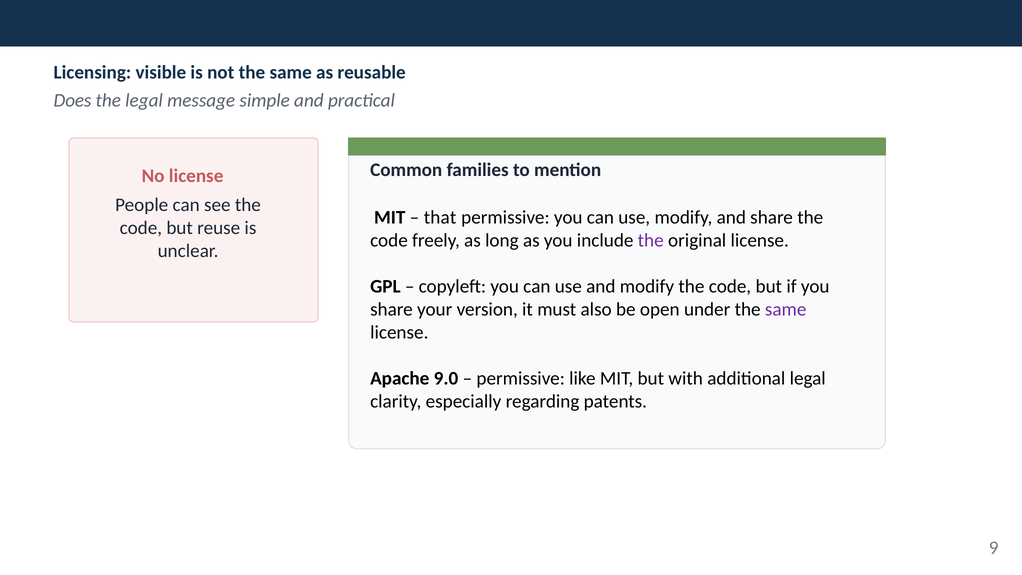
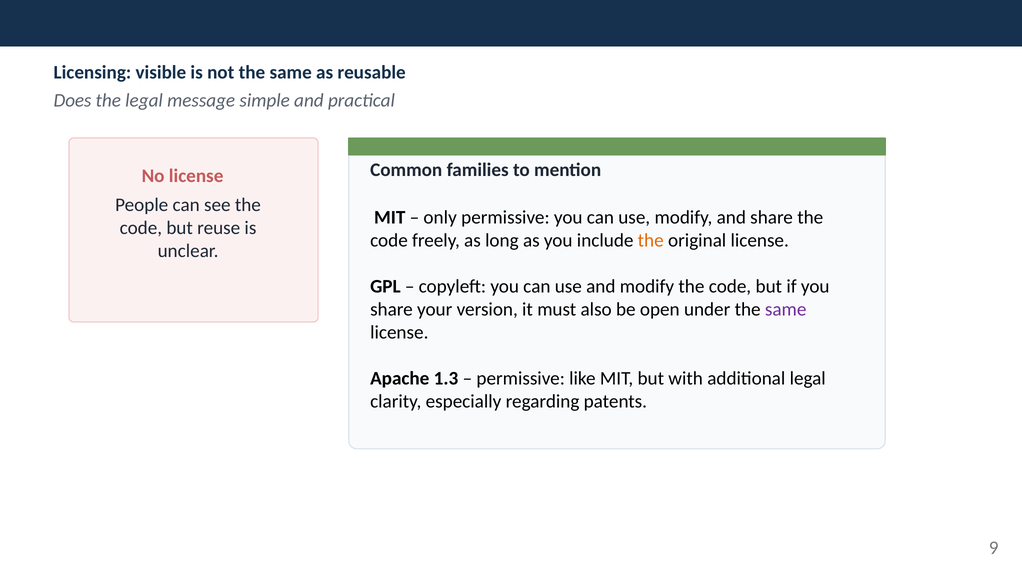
that: that -> only (440, 218)
the colour: purple -> orange (651, 241)
9.0: 9.0 -> 1.3 (446, 378)
